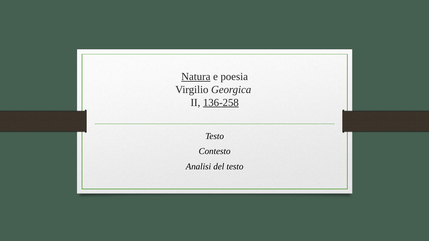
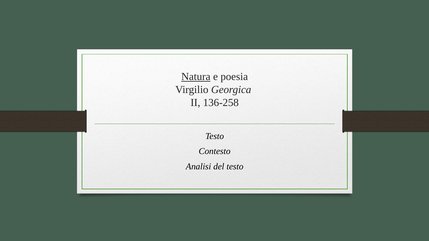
136-258 underline: present -> none (221, 103)
